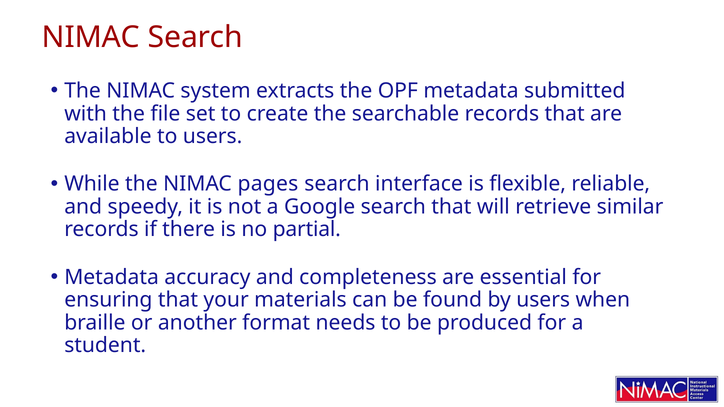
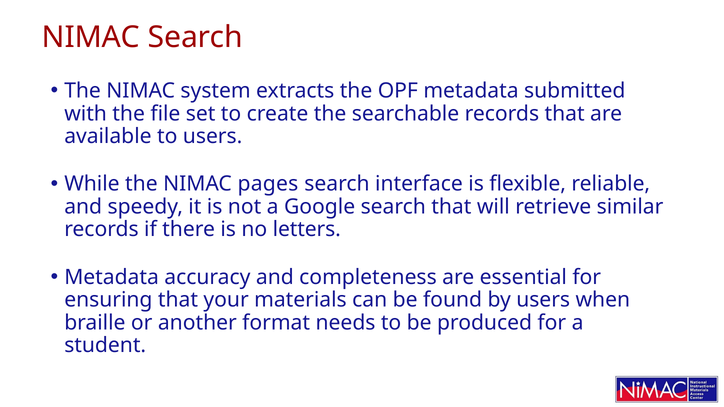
partial: partial -> letters (307, 230)
